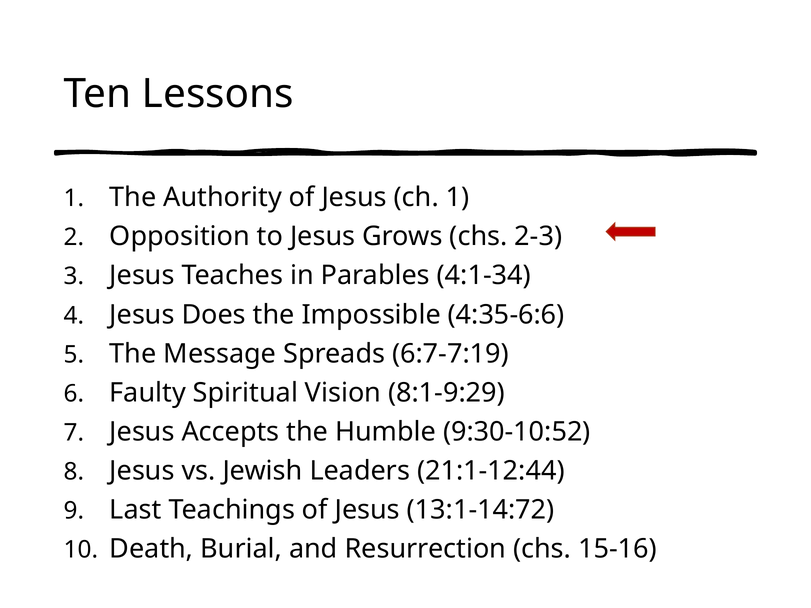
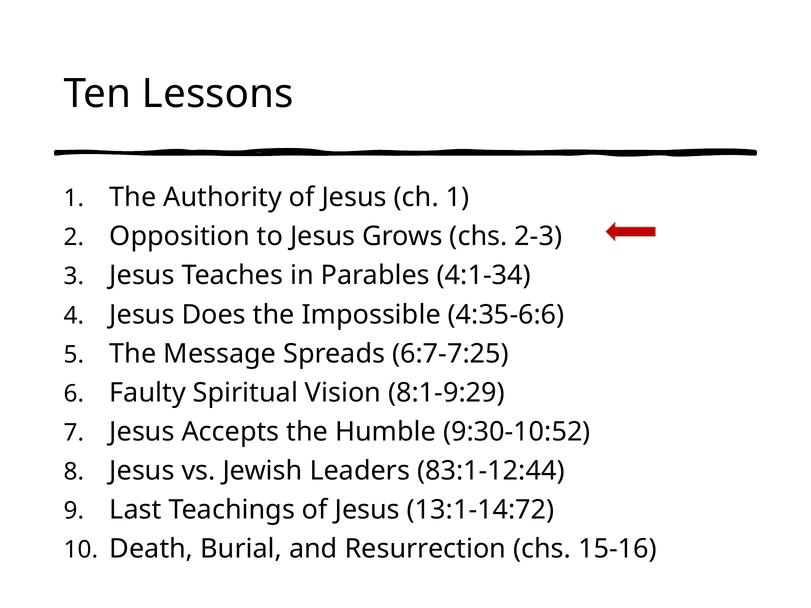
6:7-7:19: 6:7-7:19 -> 6:7-7:25 (451, 354)
21:1-12:44: 21:1-12:44 -> 83:1-12:44 (491, 471)
